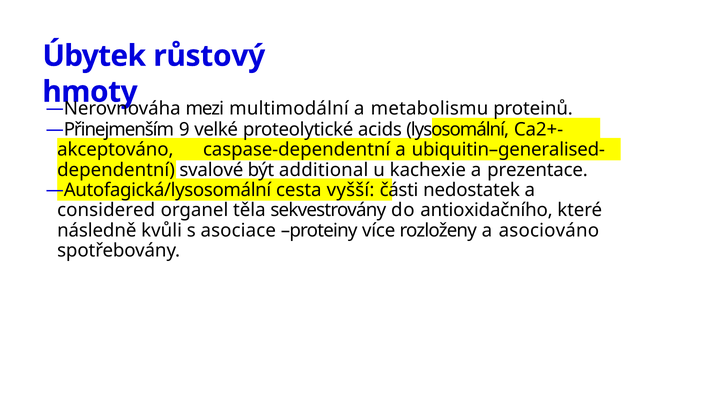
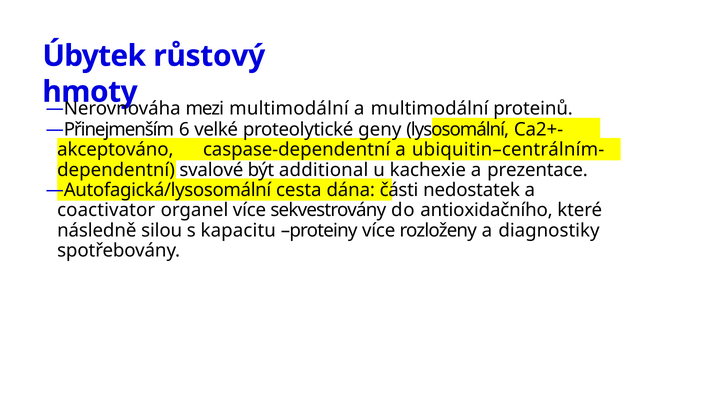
a metabolismu: metabolismu -> multimodální (430, 108)
9: 9 -> 6 (184, 129)
acids: acids -> geny (380, 129)
ubiquitin–generalised-: ubiquitin–generalised- -> ubiquitin–centrálním- (508, 150)
vyšší: vyšší -> dána (351, 190)
considered: considered -> coactivator (106, 210)
organel těla: těla -> více (249, 210)
kvůli: kvůli -> silou (162, 230)
asociace: asociace -> kapacitu (238, 230)
asociováno: asociováno -> diagnostiky (549, 230)
